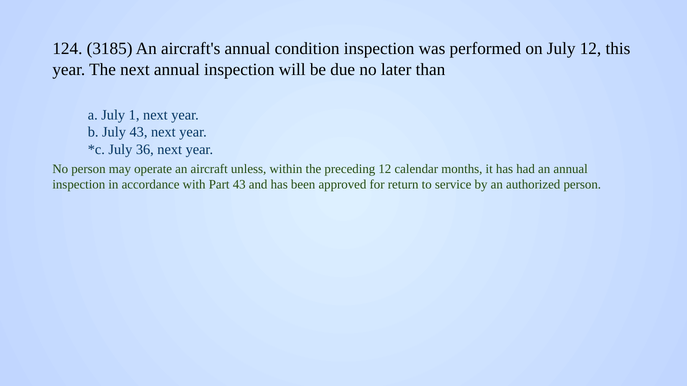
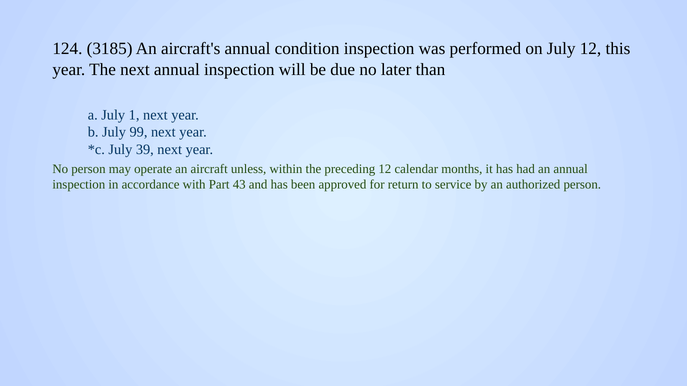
July 43: 43 -> 99 (139, 132)
36: 36 -> 39 (145, 149)
